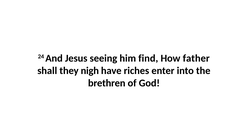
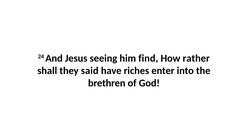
father: father -> rather (196, 58)
nigh: nigh -> said (90, 70)
